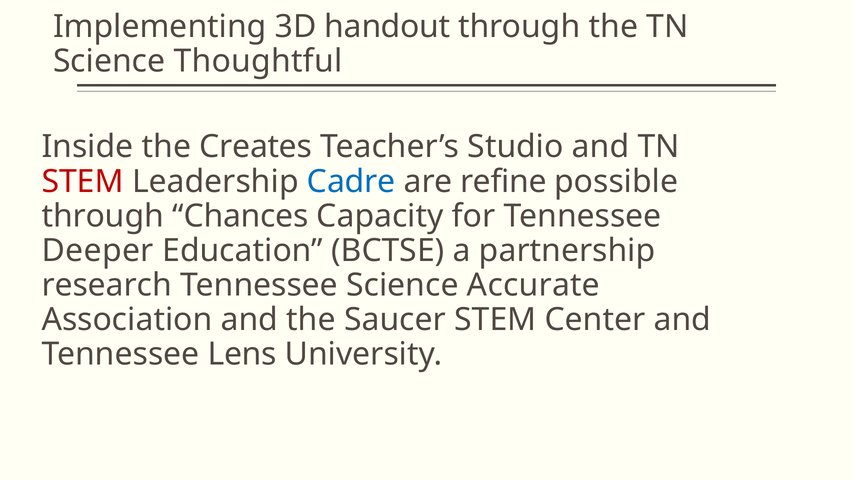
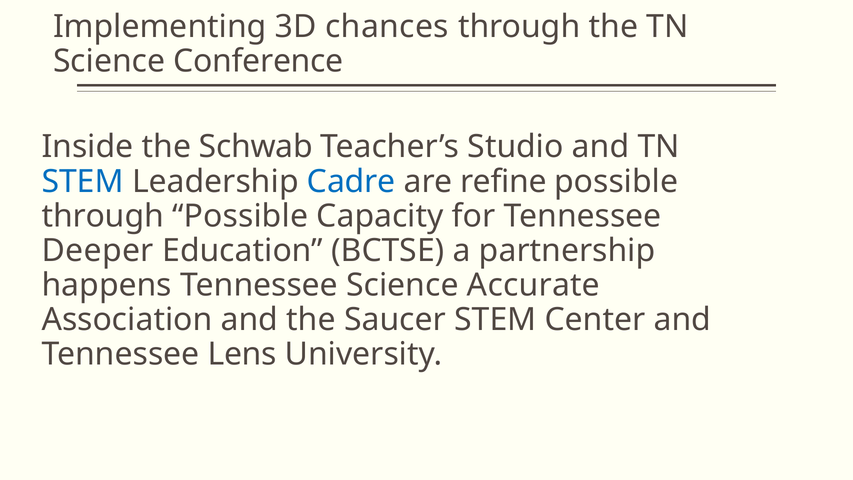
handout: handout -> chances (387, 27)
Thoughtful: Thoughtful -> Conference (258, 61)
Creates: Creates -> Schwab (256, 147)
STEM colour: red -> blue (83, 181)
through Chances: Chances -> Possible (240, 216)
research: research -> happens (107, 285)
